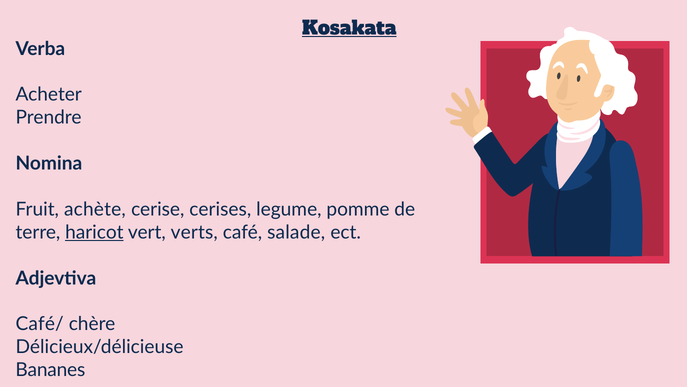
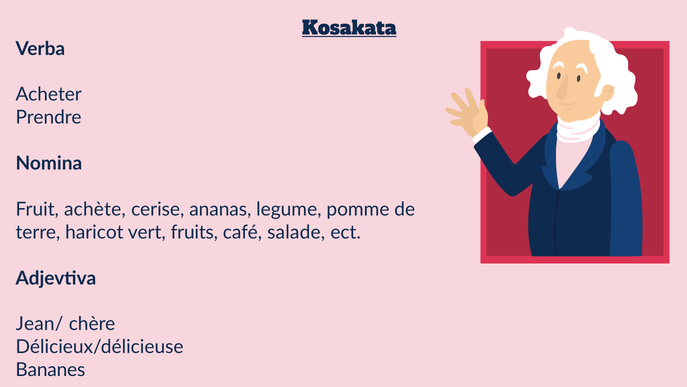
cerises: cerises -> ananas (220, 209)
haricot underline: present -> none (94, 232)
verts: verts -> fruits (194, 232)
Café/: Café/ -> Jean/ (40, 324)
